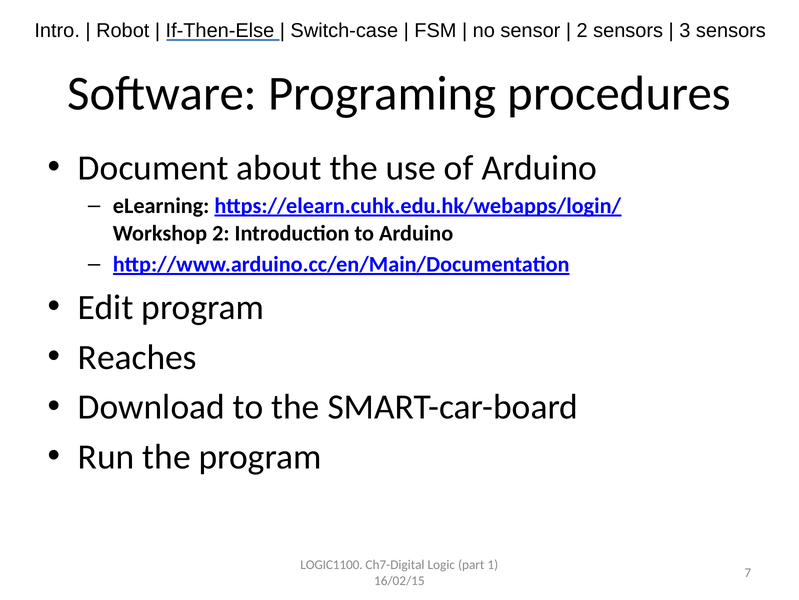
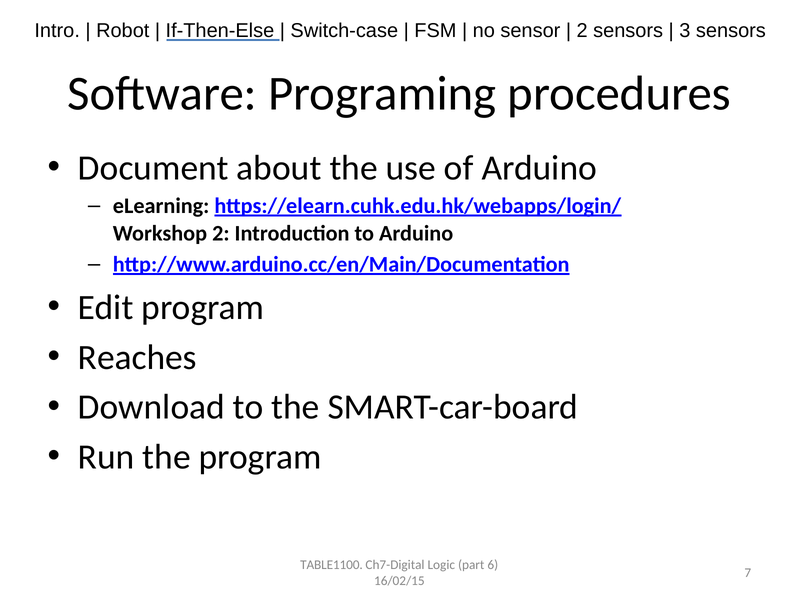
LOGIC1100: LOGIC1100 -> TABLE1100 (331, 564)
1: 1 -> 6 (493, 564)
